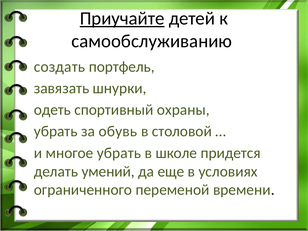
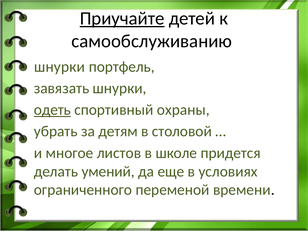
создать: создать -> шнурки (60, 67)
одеть underline: none -> present (52, 110)
обувь: обувь -> детям (118, 131)
многое убрать: убрать -> листов (119, 153)
